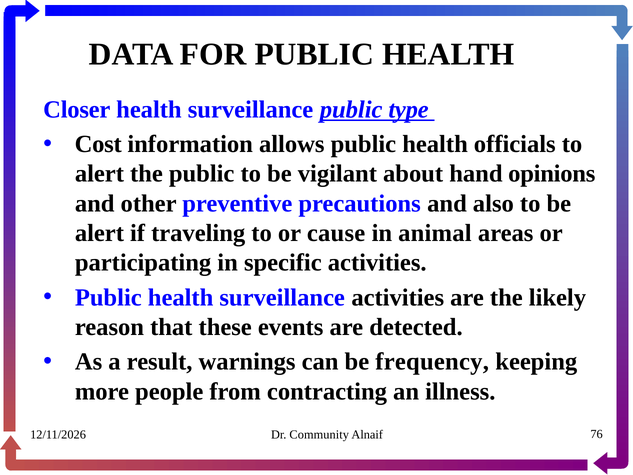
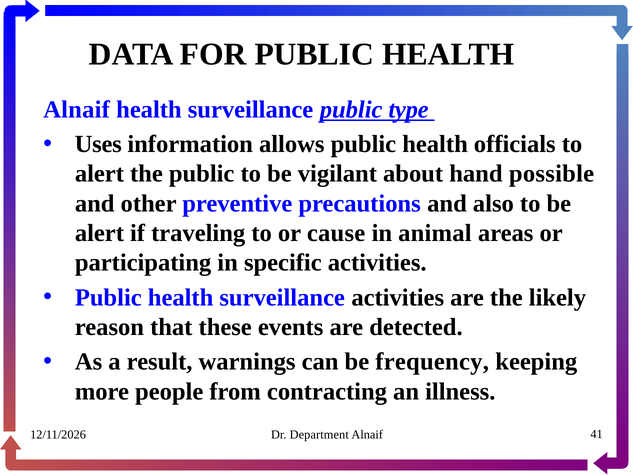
Closer: Closer -> Alnaif (77, 109)
Cost: Cost -> Uses (98, 144)
opinions: opinions -> possible (552, 174)
Community: Community -> Department (319, 435)
76: 76 -> 41 (597, 434)
